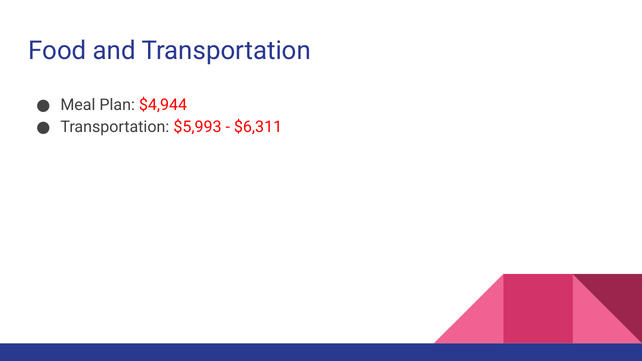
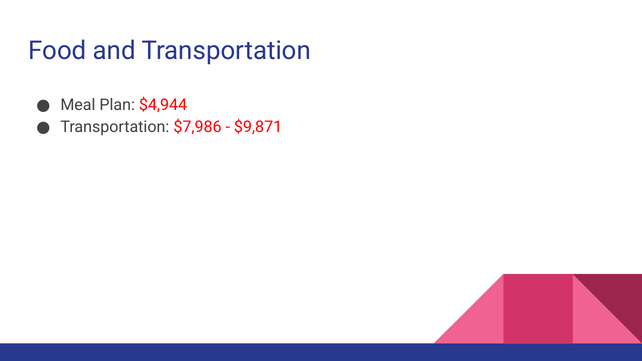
$5,993: $5,993 -> $7,986 (197, 127)
$6,311: $6,311 -> $9,871 (258, 127)
